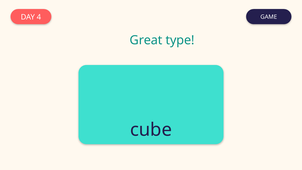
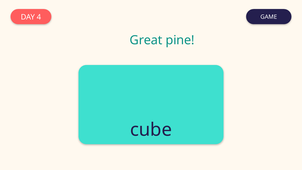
type: type -> pine (180, 40)
